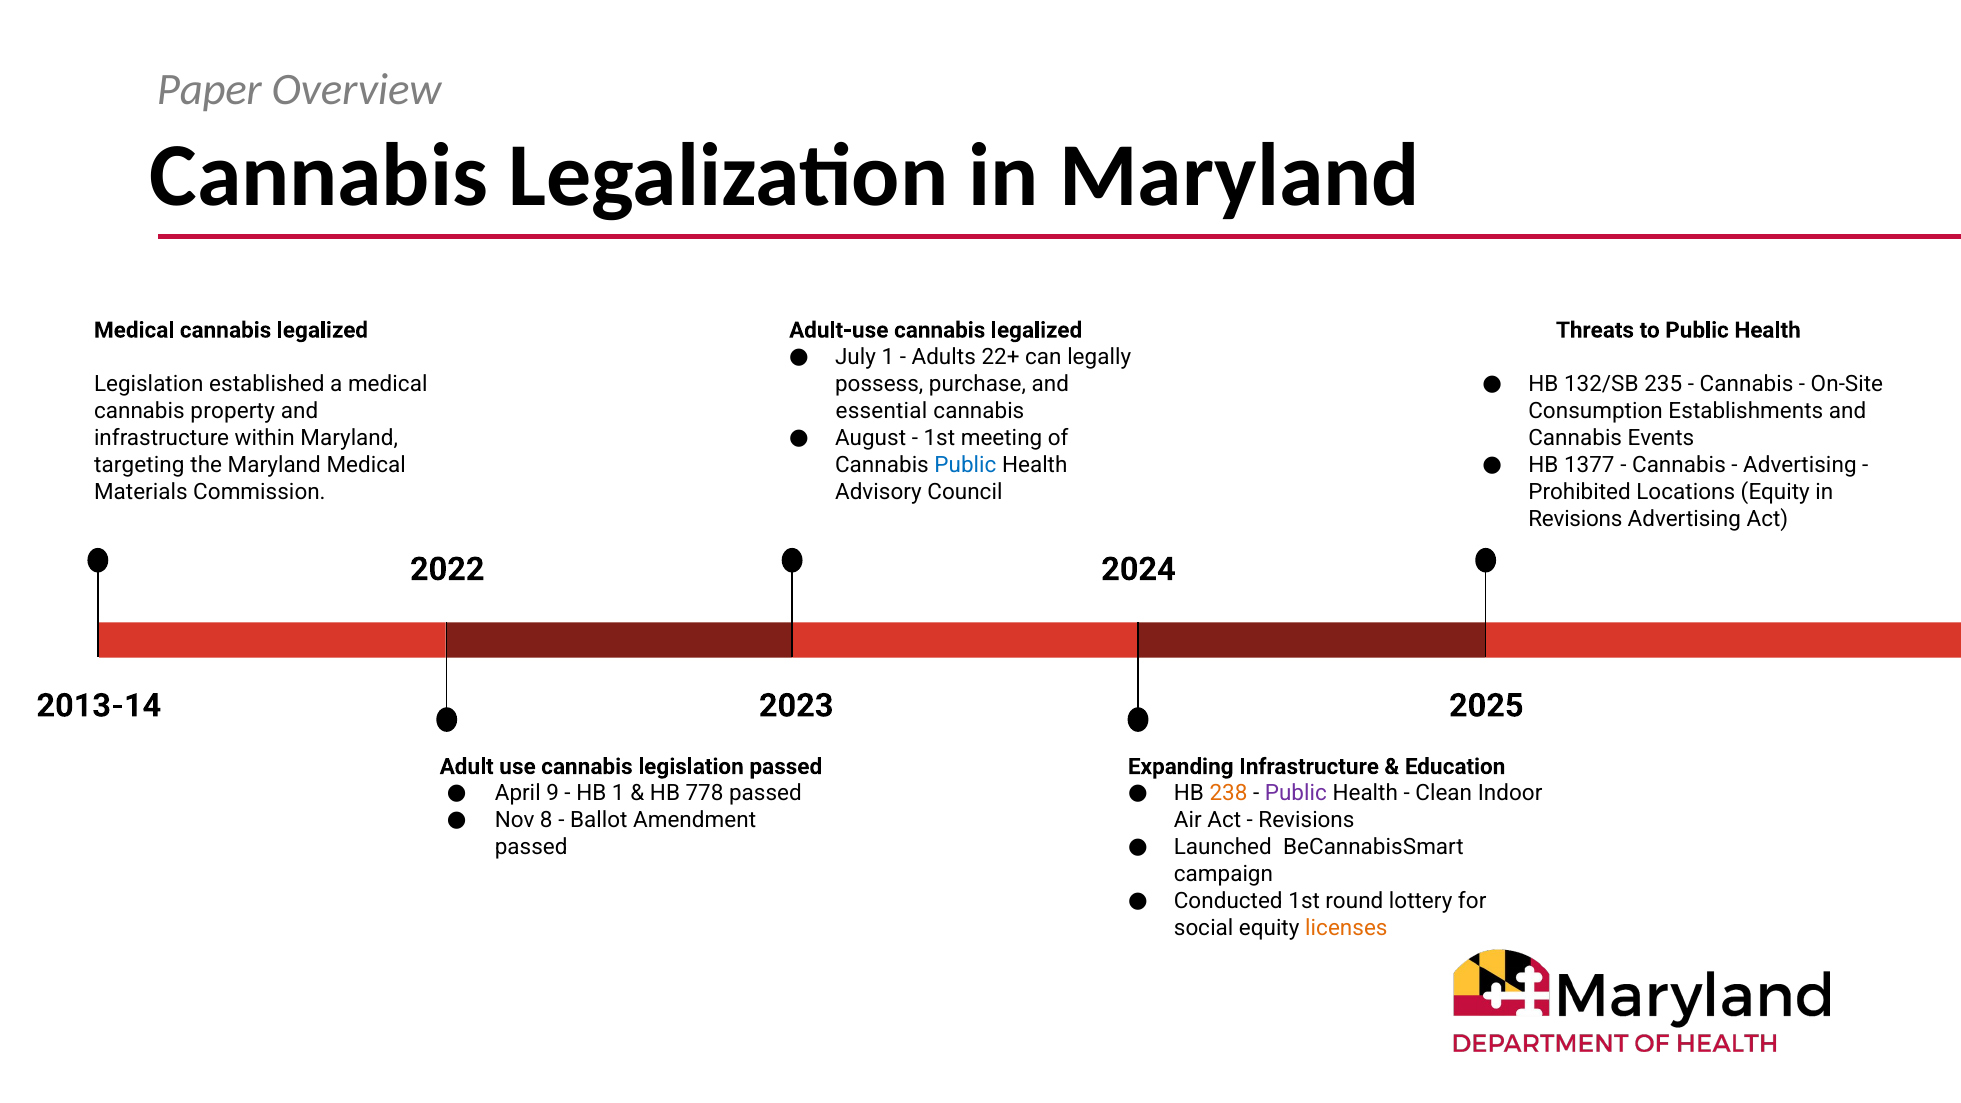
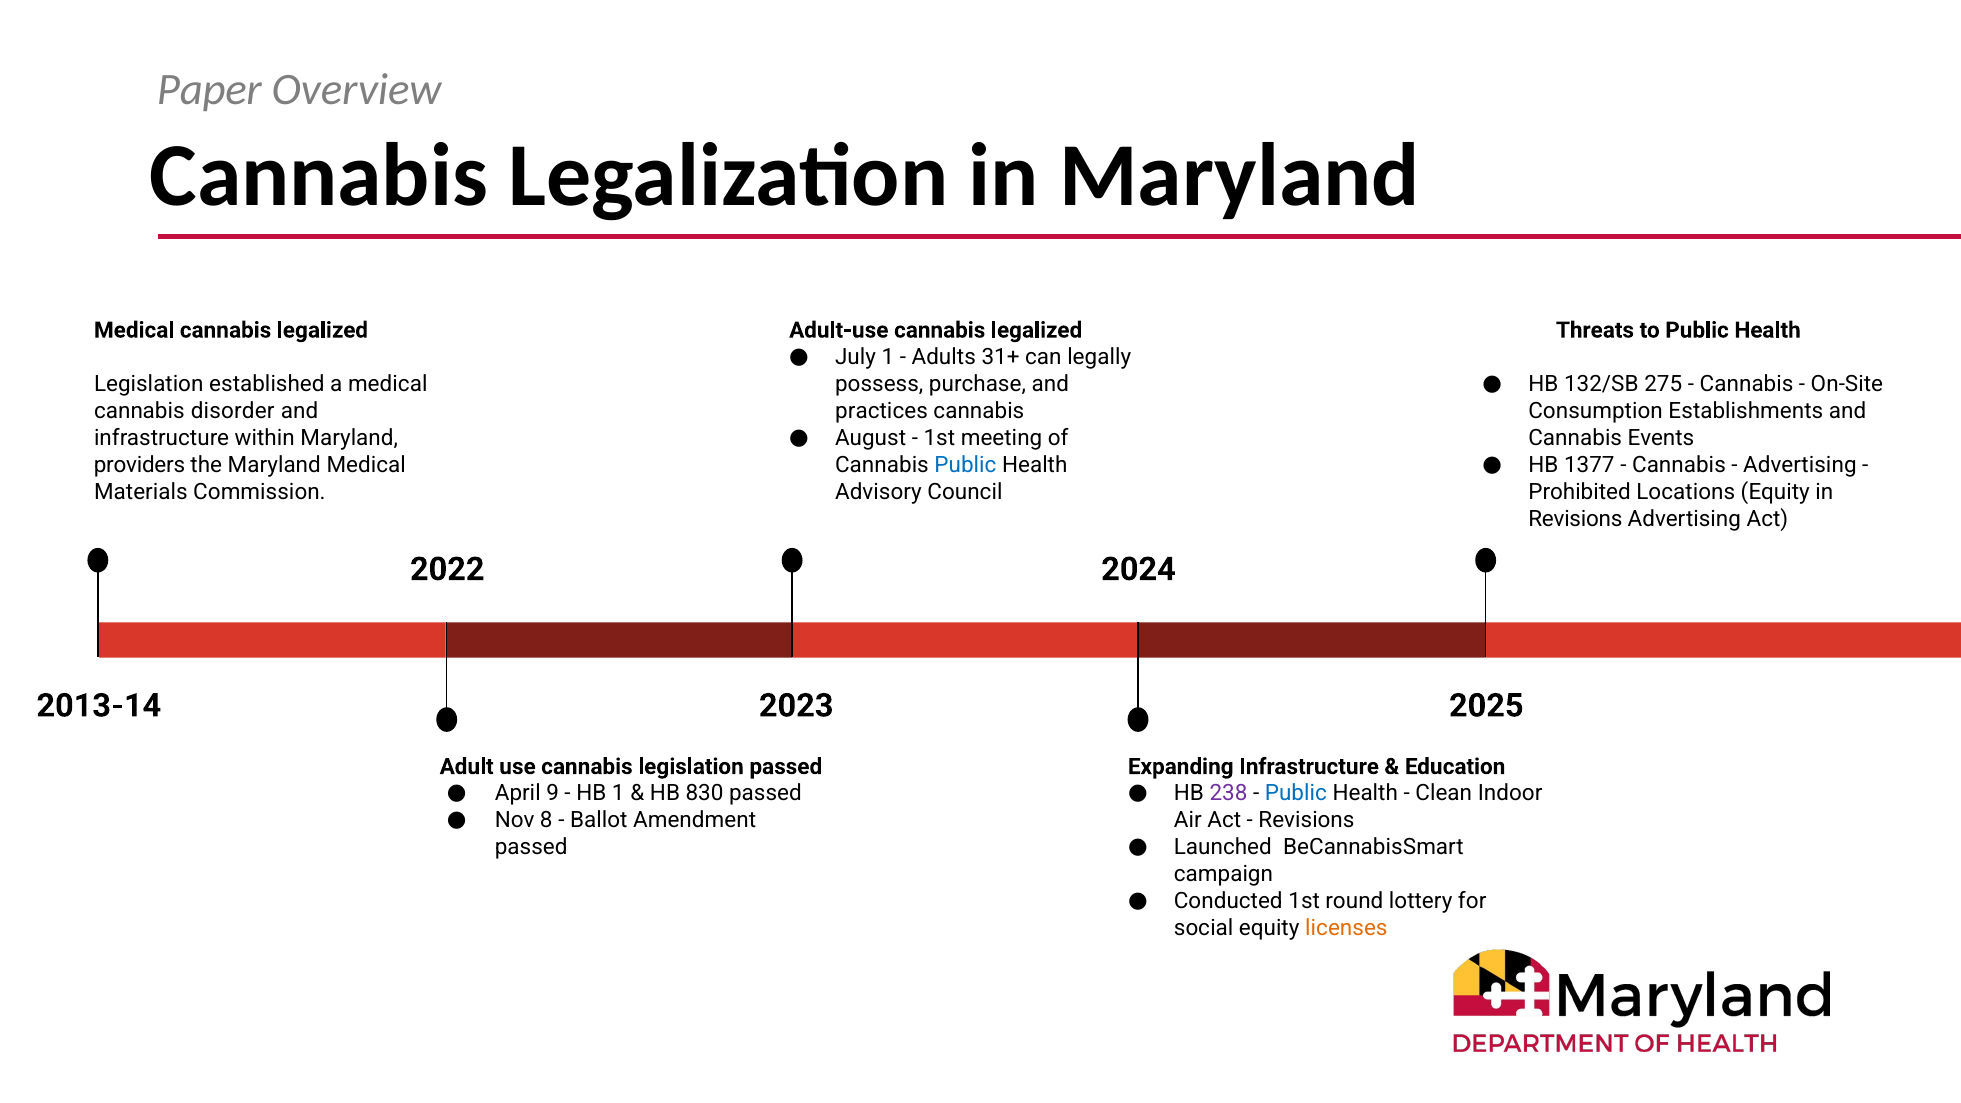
22+: 22+ -> 31+ (1001, 357)
235: 235 -> 275 (1663, 384)
property: property -> disorder (233, 411)
essential: essential -> practices (882, 411)
targeting: targeting -> providers (139, 465)
778: 778 -> 830 (705, 794)
238 colour: orange -> purple (1229, 794)
Public colour: purple -> blue (1296, 794)
